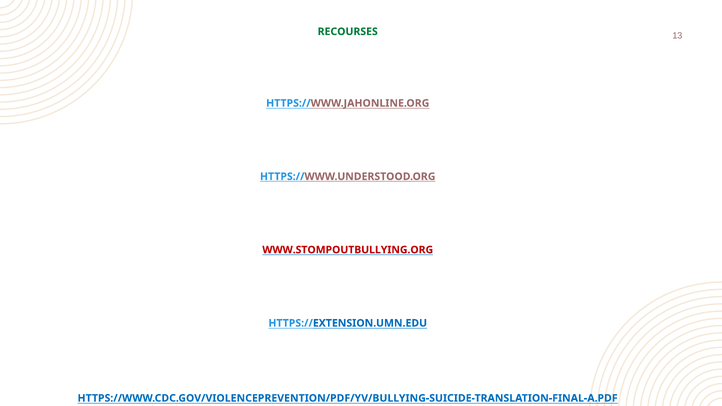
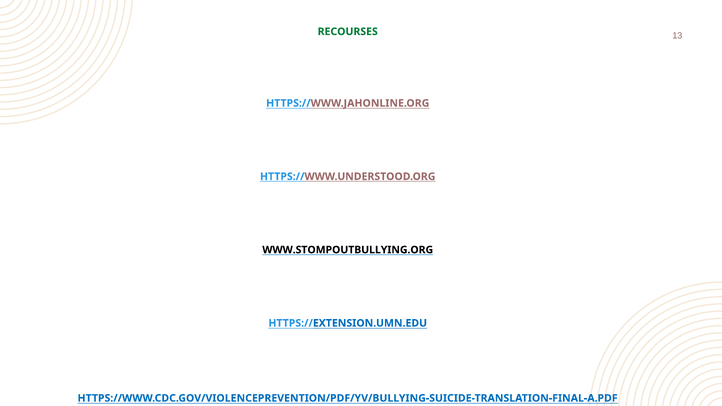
WWW.STOMPOUTBULLYING.ORG colour: red -> black (348, 250)
